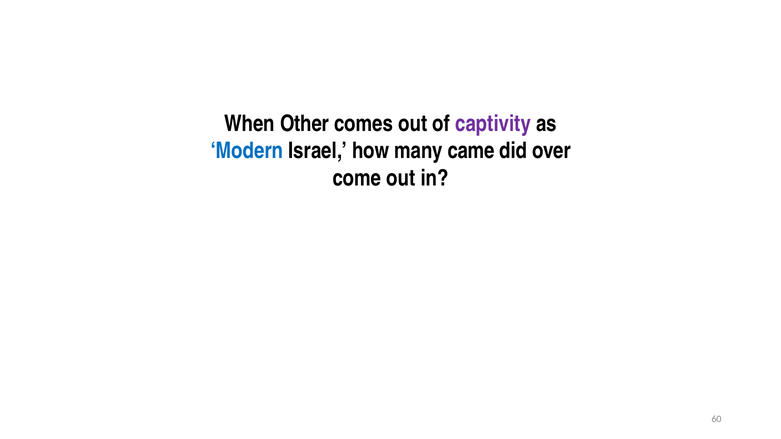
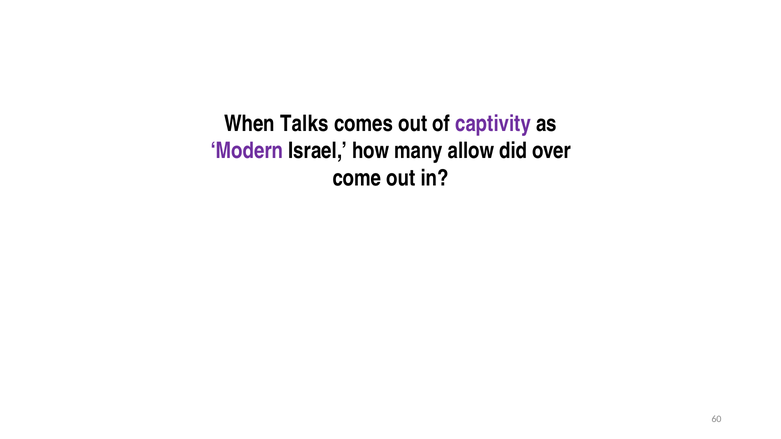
Other: Other -> Talks (304, 124)
Modern colour: blue -> purple (247, 151)
came: came -> allow (471, 151)
